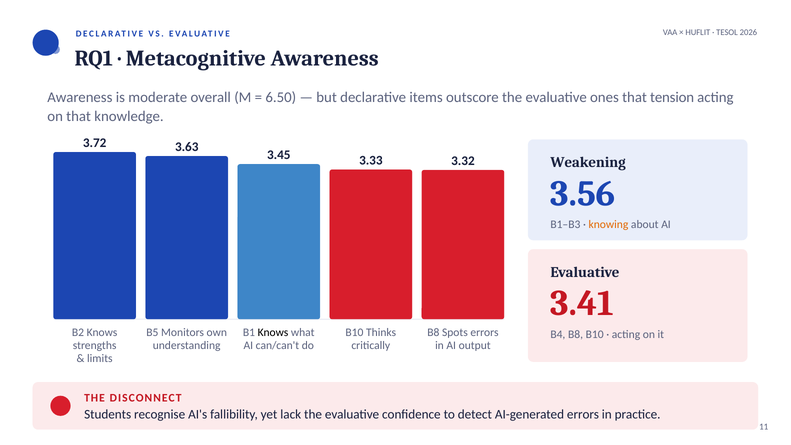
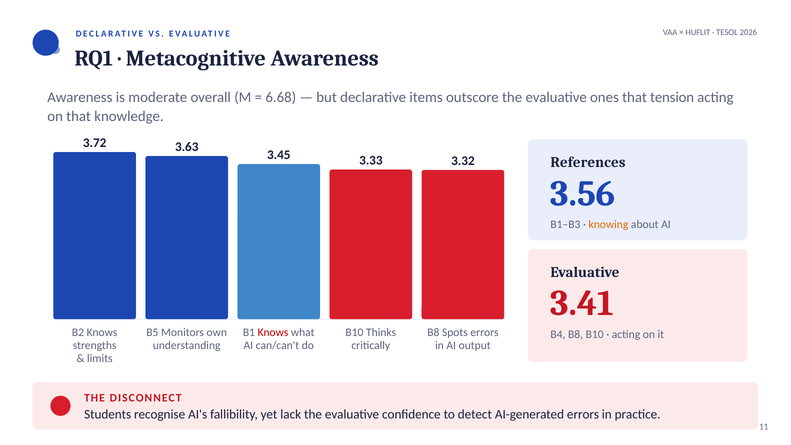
6.50: 6.50 -> 6.68 (281, 97)
Weakening: Weakening -> References (588, 162)
Knows colour: black -> red (273, 332)
